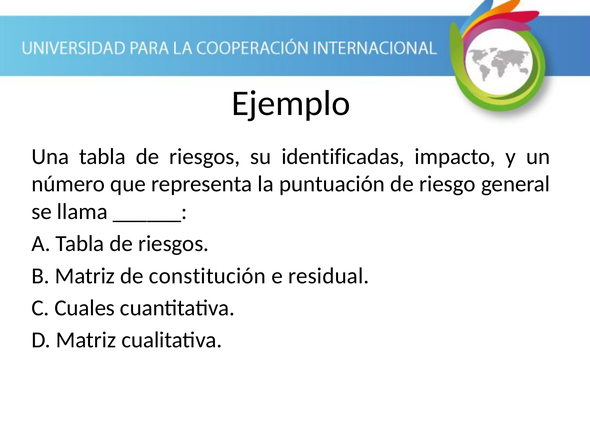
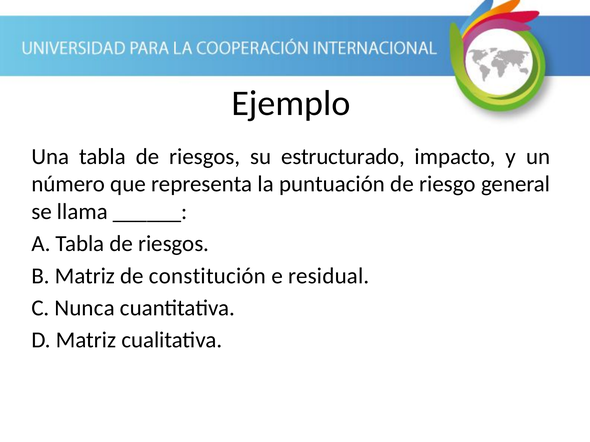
identificadas: identificadas -> estructurado (343, 157)
Cuales: Cuales -> Nunca (85, 308)
